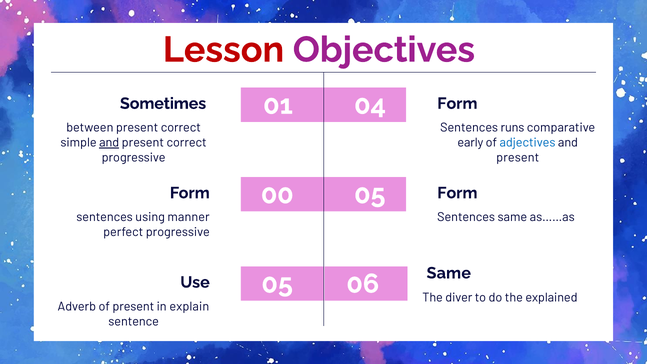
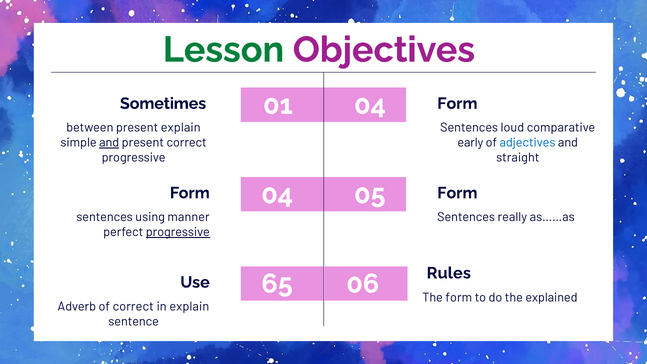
Lesson colour: red -> green (224, 50)
between present correct: correct -> explain (181, 128)
runs: runs -> loud (512, 128)
present: present -> straight (518, 158)
Form 00: 00 -> 04 (277, 194)
Sentences same: same -> really (512, 217)
progressive underline: none -> present (178, 232)
06 Same: Same -> Rules (449, 273)
Use 05: 05 -> 65 (277, 284)
The diver: diver -> form (459, 298)
of present: present -> correct (133, 306)
